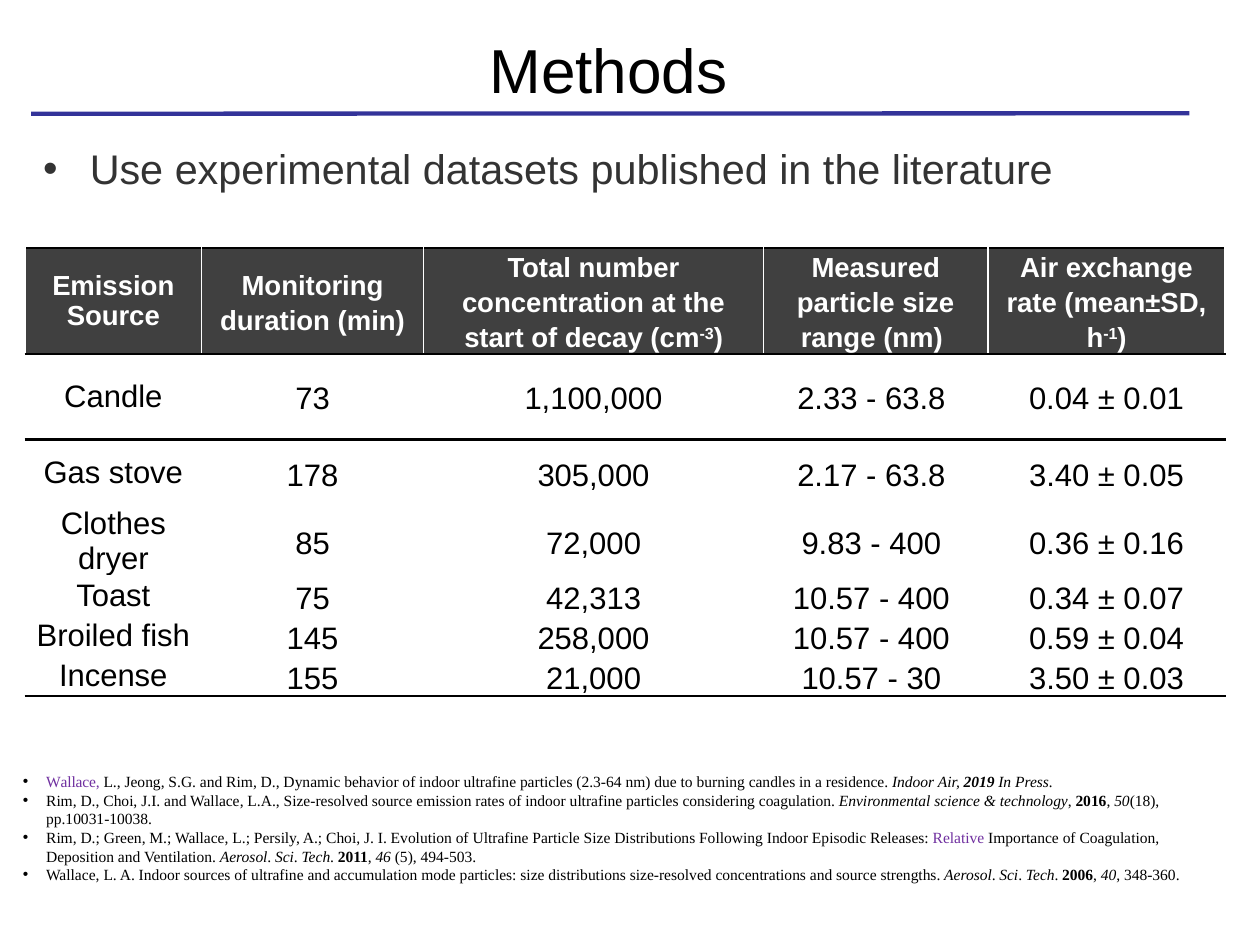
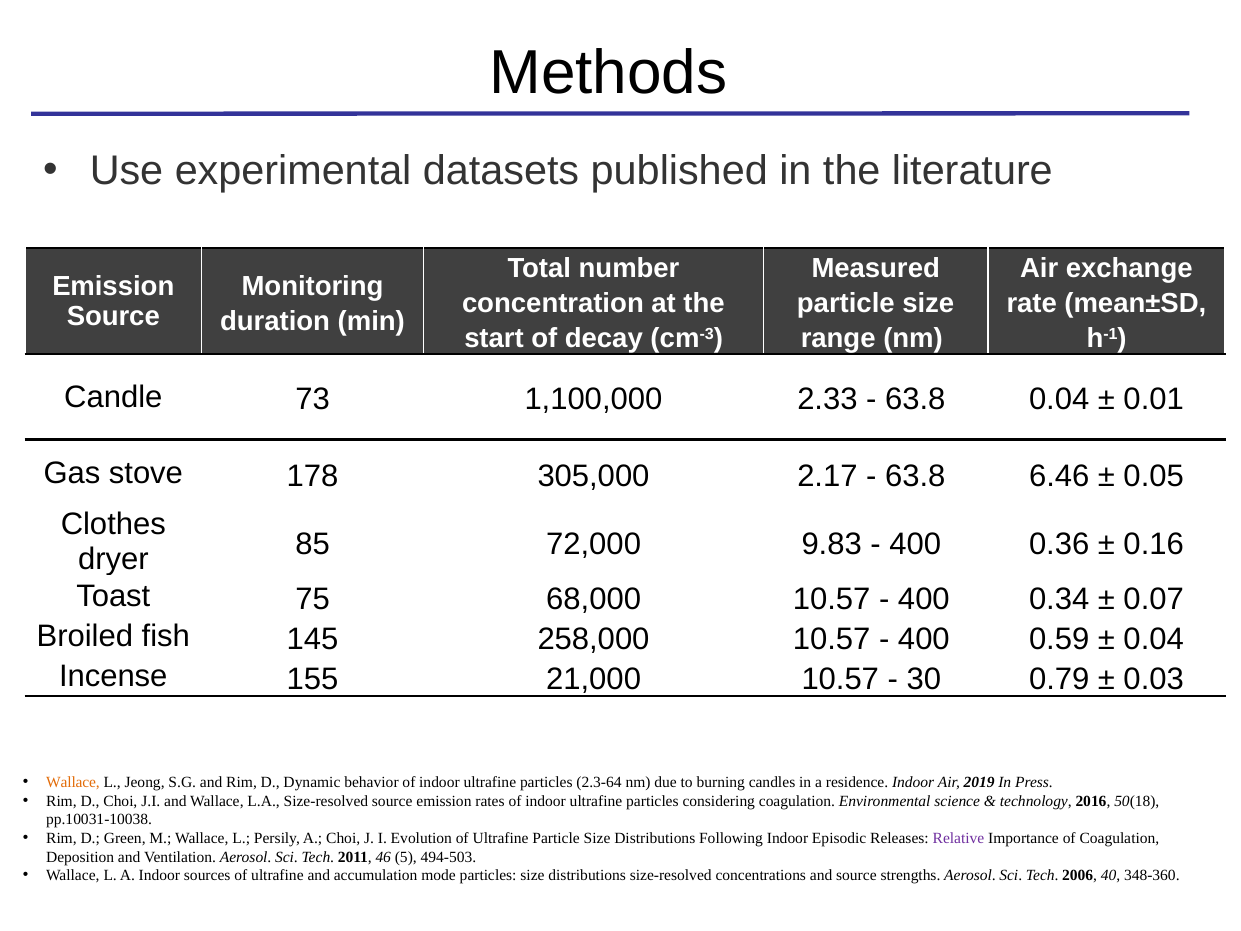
3.40: 3.40 -> 6.46 (1059, 476)
42,313: 42,313 -> 68,000 (594, 599)
3.50: 3.50 -> 0.79 (1059, 679)
Wallace colour: purple -> orange (73, 782)
